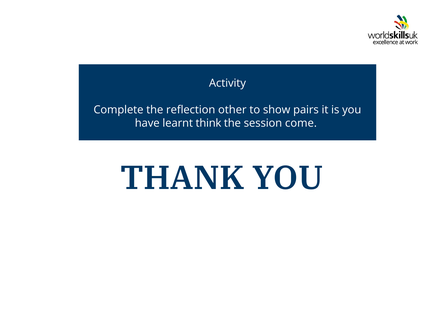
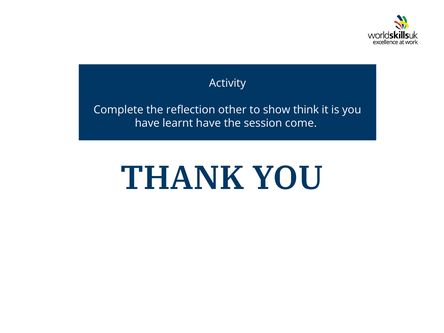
pairs: pairs -> think (306, 110)
learnt think: think -> have (208, 123)
